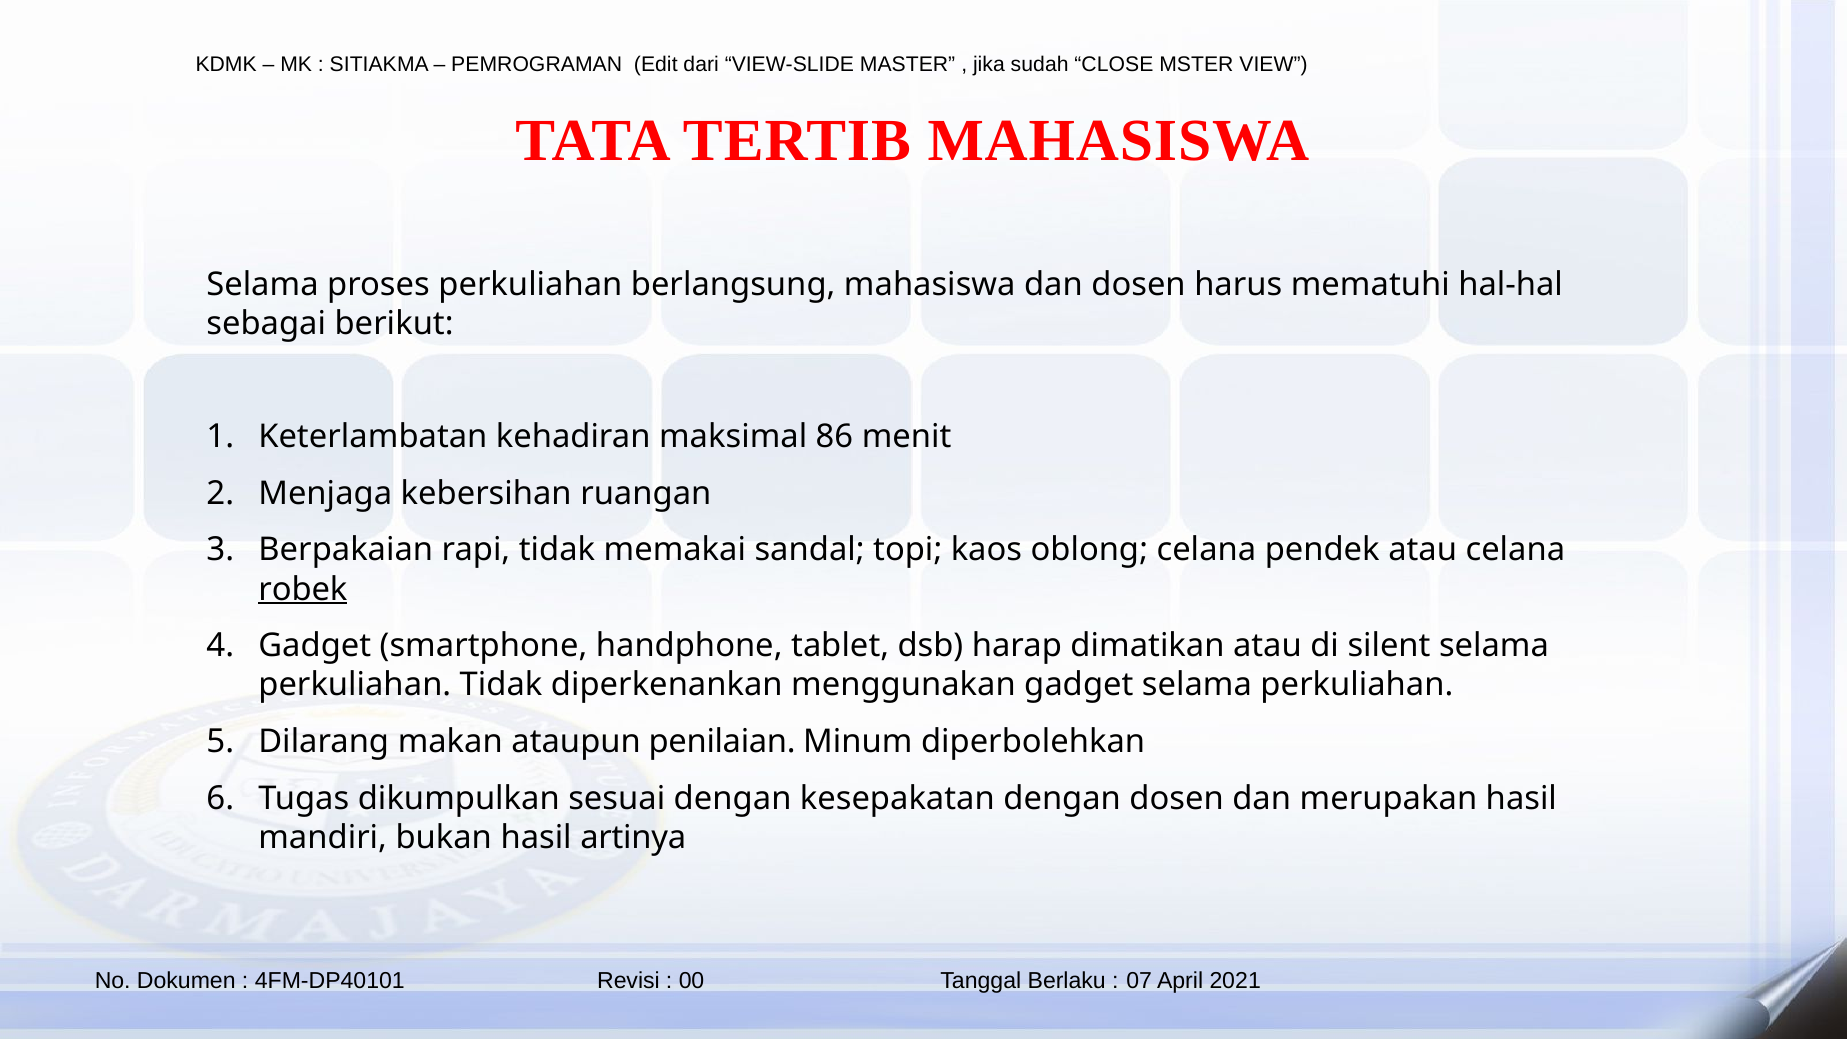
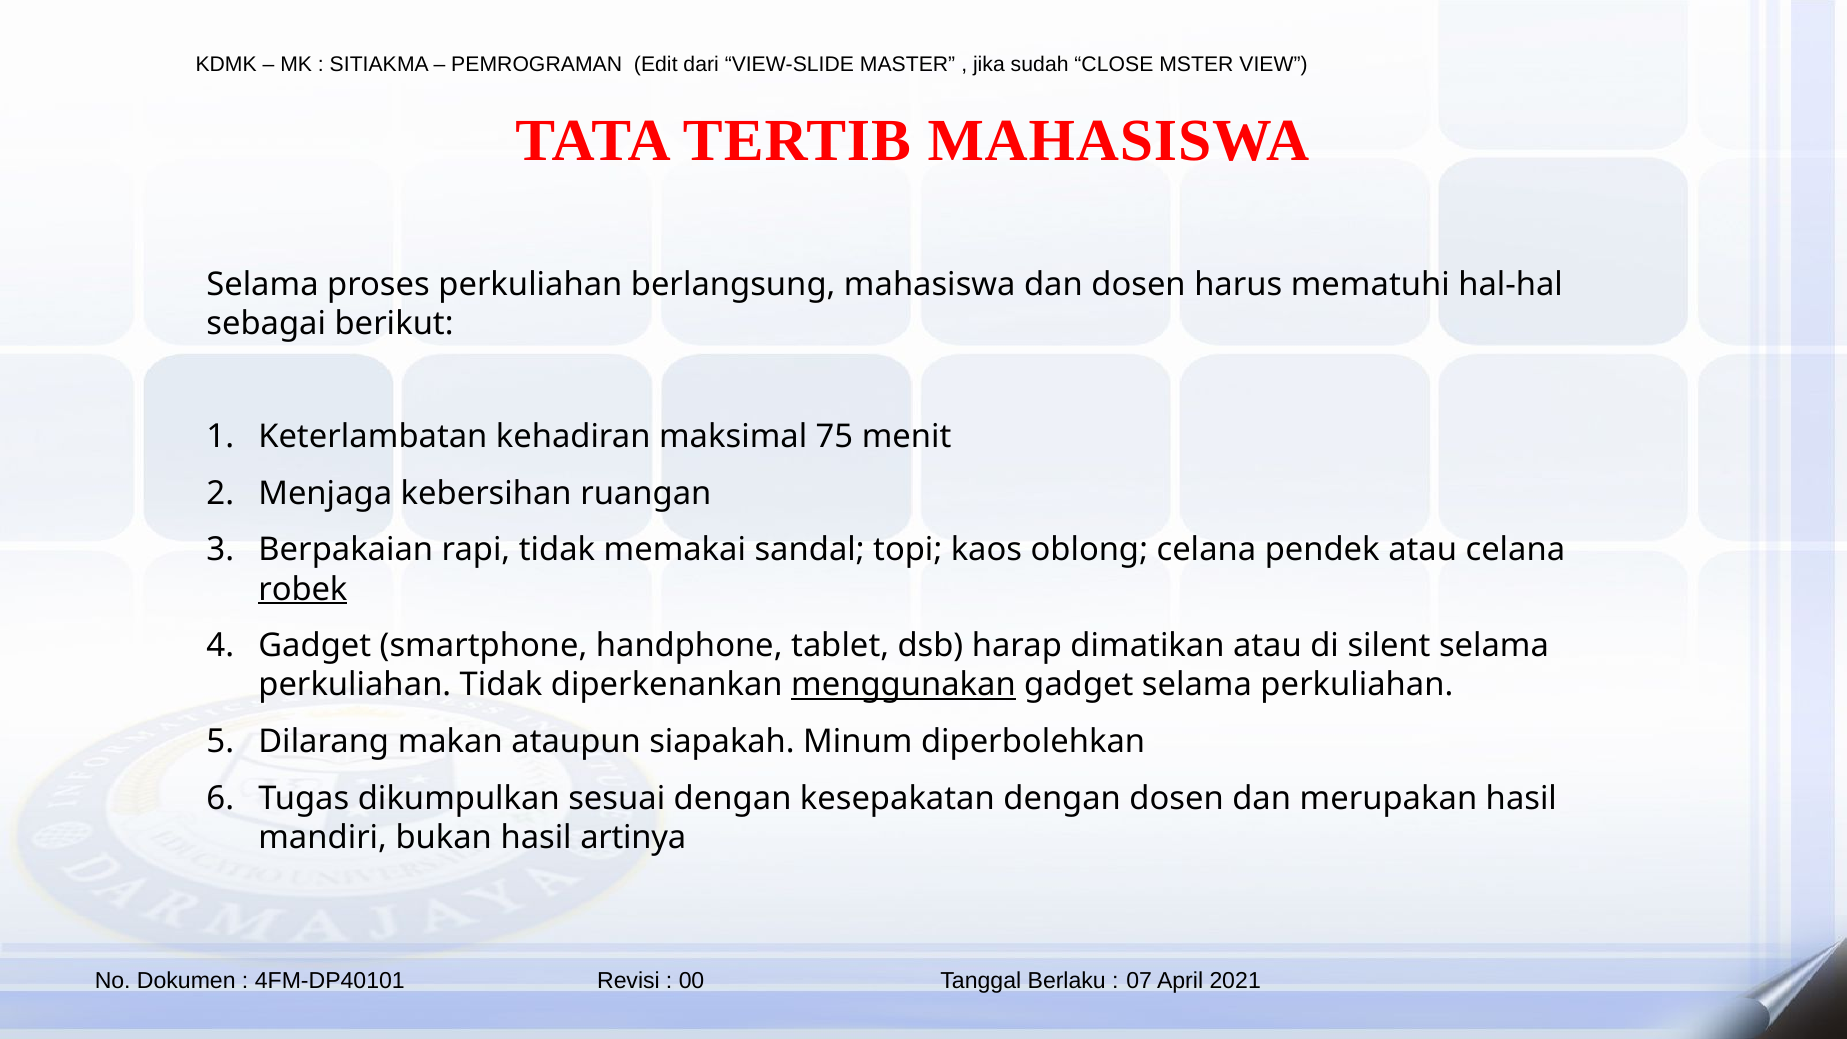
86: 86 -> 75 (834, 437)
menggunakan underline: none -> present (904, 685)
penilaian: penilaian -> siapakah (722, 742)
